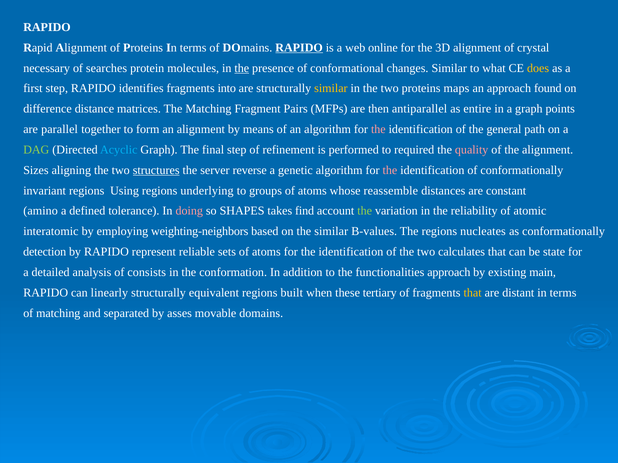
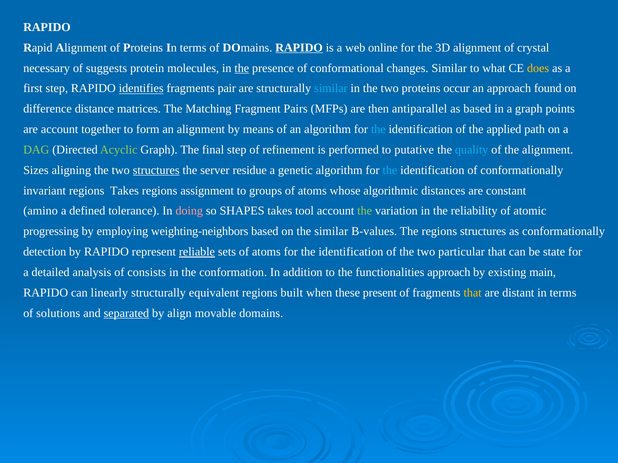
searches: searches -> suggests (107, 68)
identifies underline: none -> present (141, 89)
into: into -> pair (227, 89)
similar colour: yellow -> light blue (331, 89)
maps: maps -> occur (457, 89)
as entire: entire -> based (477, 109)
are parallel: parallel -> account (60, 129)
the colour: pink -> light blue (378, 129)
general: general -> applied (504, 129)
Acyclic colour: light blue -> light green (119, 150)
required: required -> putative (414, 150)
quality colour: pink -> light blue (472, 150)
reverse: reverse -> residue (250, 170)
the colour: pink -> light blue (390, 170)
regions Using: Using -> Takes (125, 191)
underlying: underlying -> assignment (207, 191)
reassemble: reassemble -> algorithmic (391, 191)
find: find -> tool (305, 211)
interatomic: interatomic -> progressing (51, 232)
regions nucleates: nucleates -> structures (483, 232)
reliable underline: none -> present (197, 252)
calculates: calculates -> particular (462, 252)
tertiary: tertiary -> present (380, 293)
of matching: matching -> solutions (58, 313)
separated underline: none -> present (126, 313)
asses: asses -> align (179, 313)
